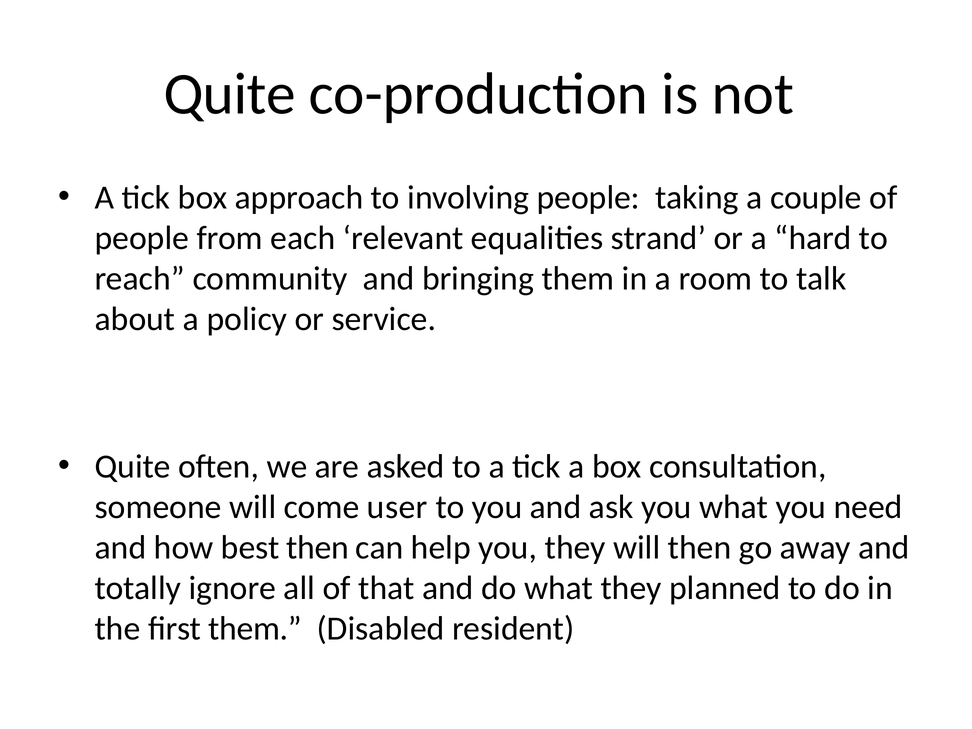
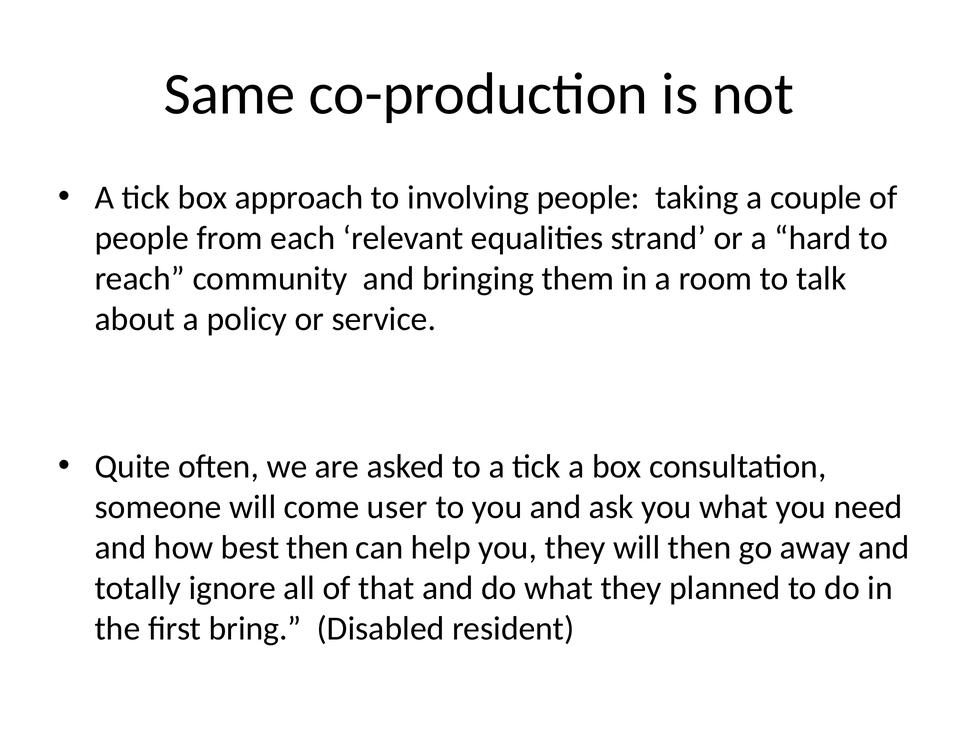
Quite: Quite -> Same (229, 94)
first them: them -> bring (255, 628)
